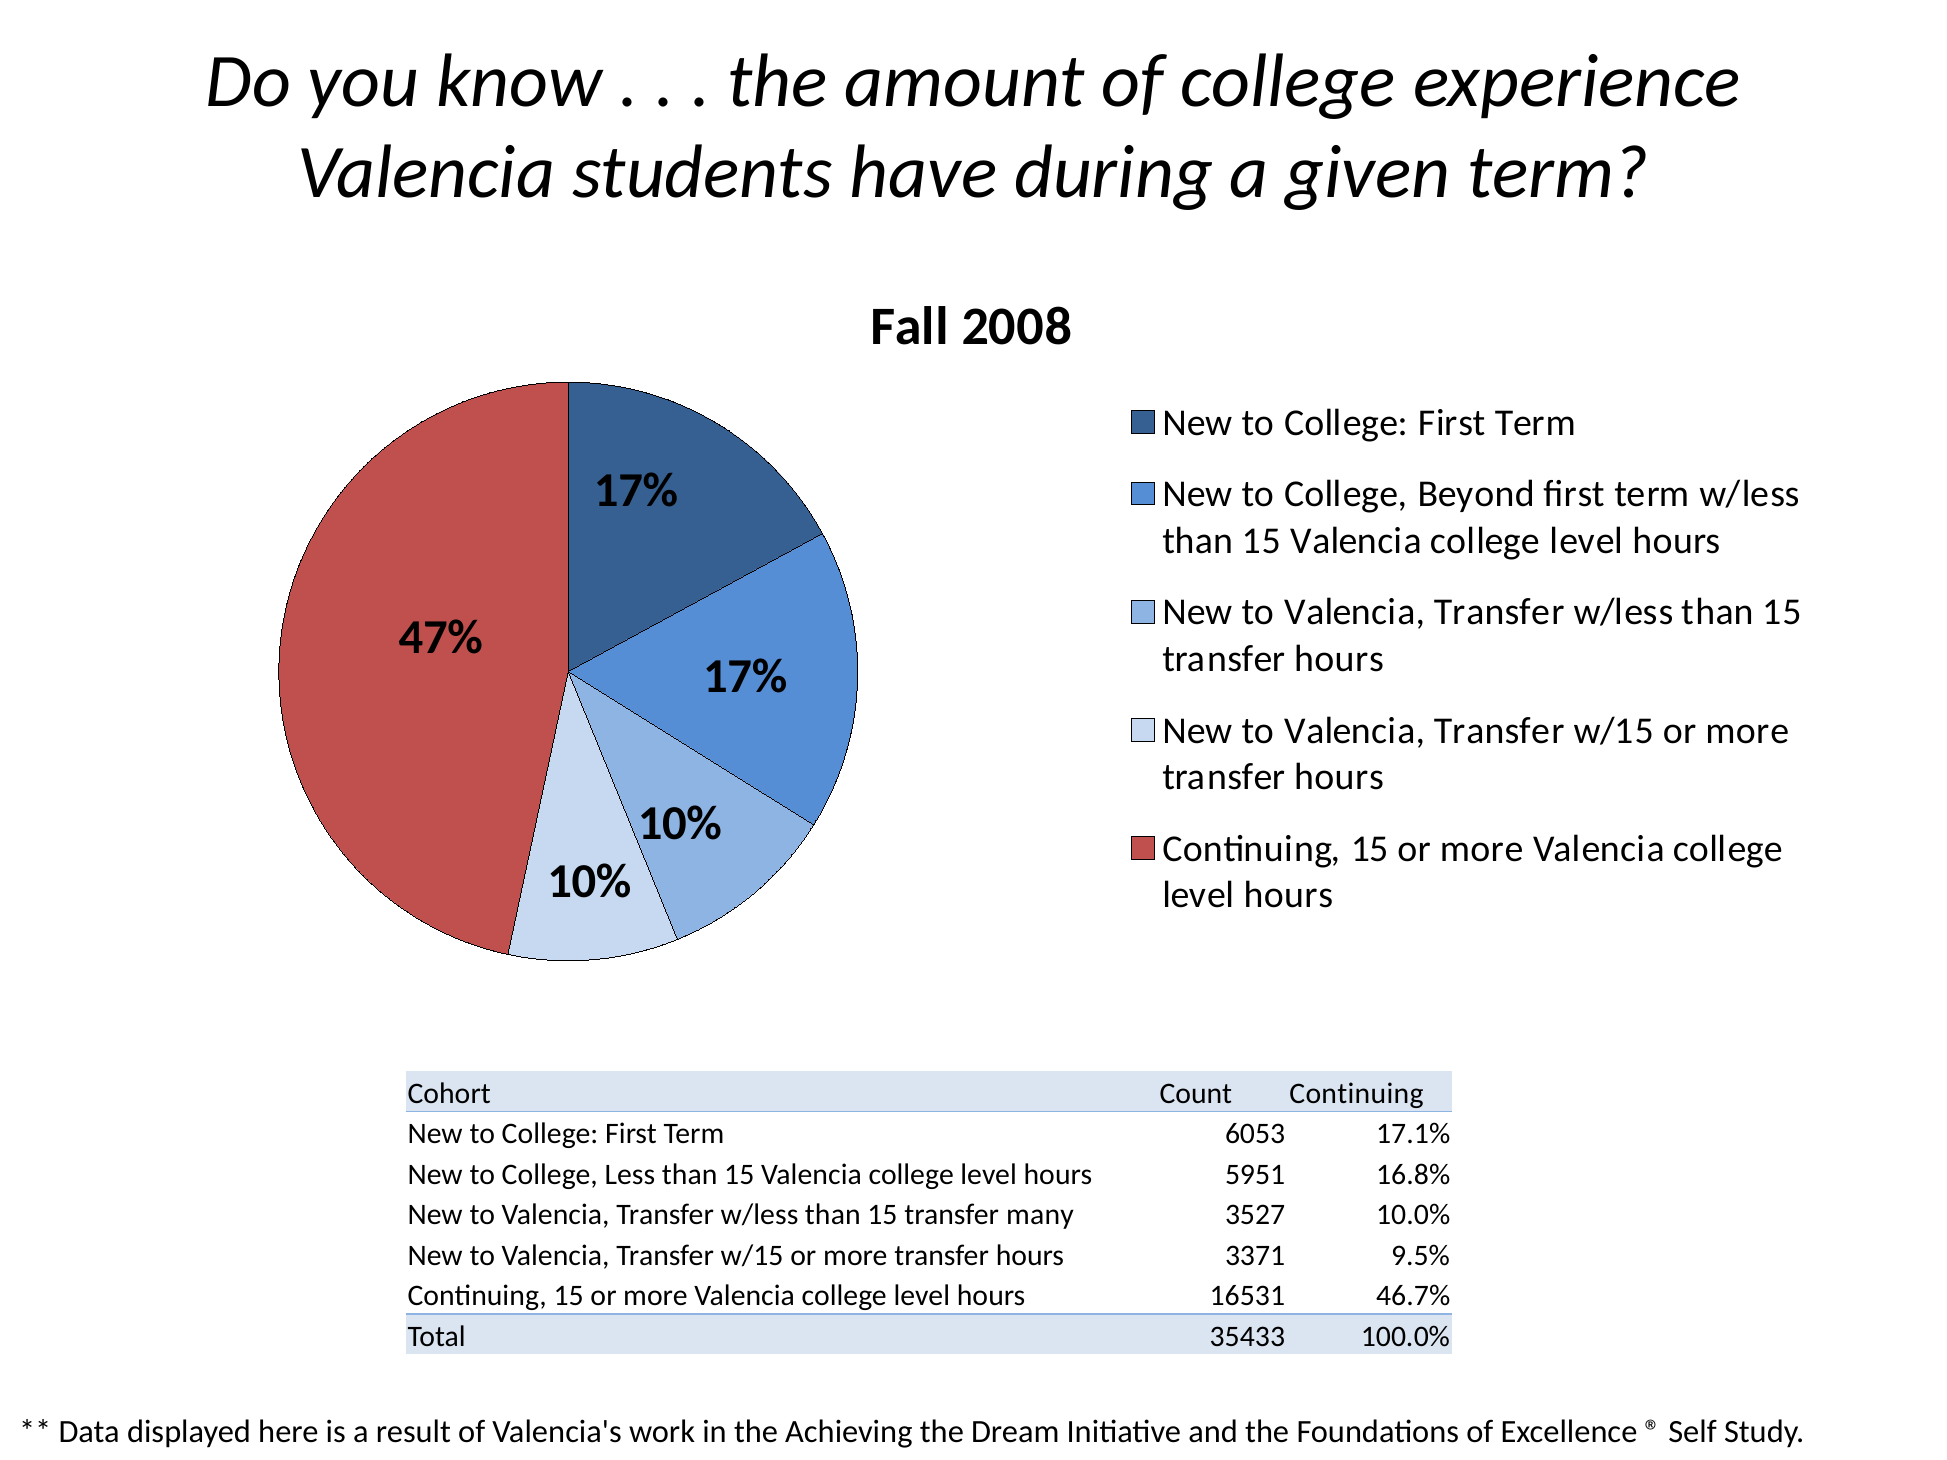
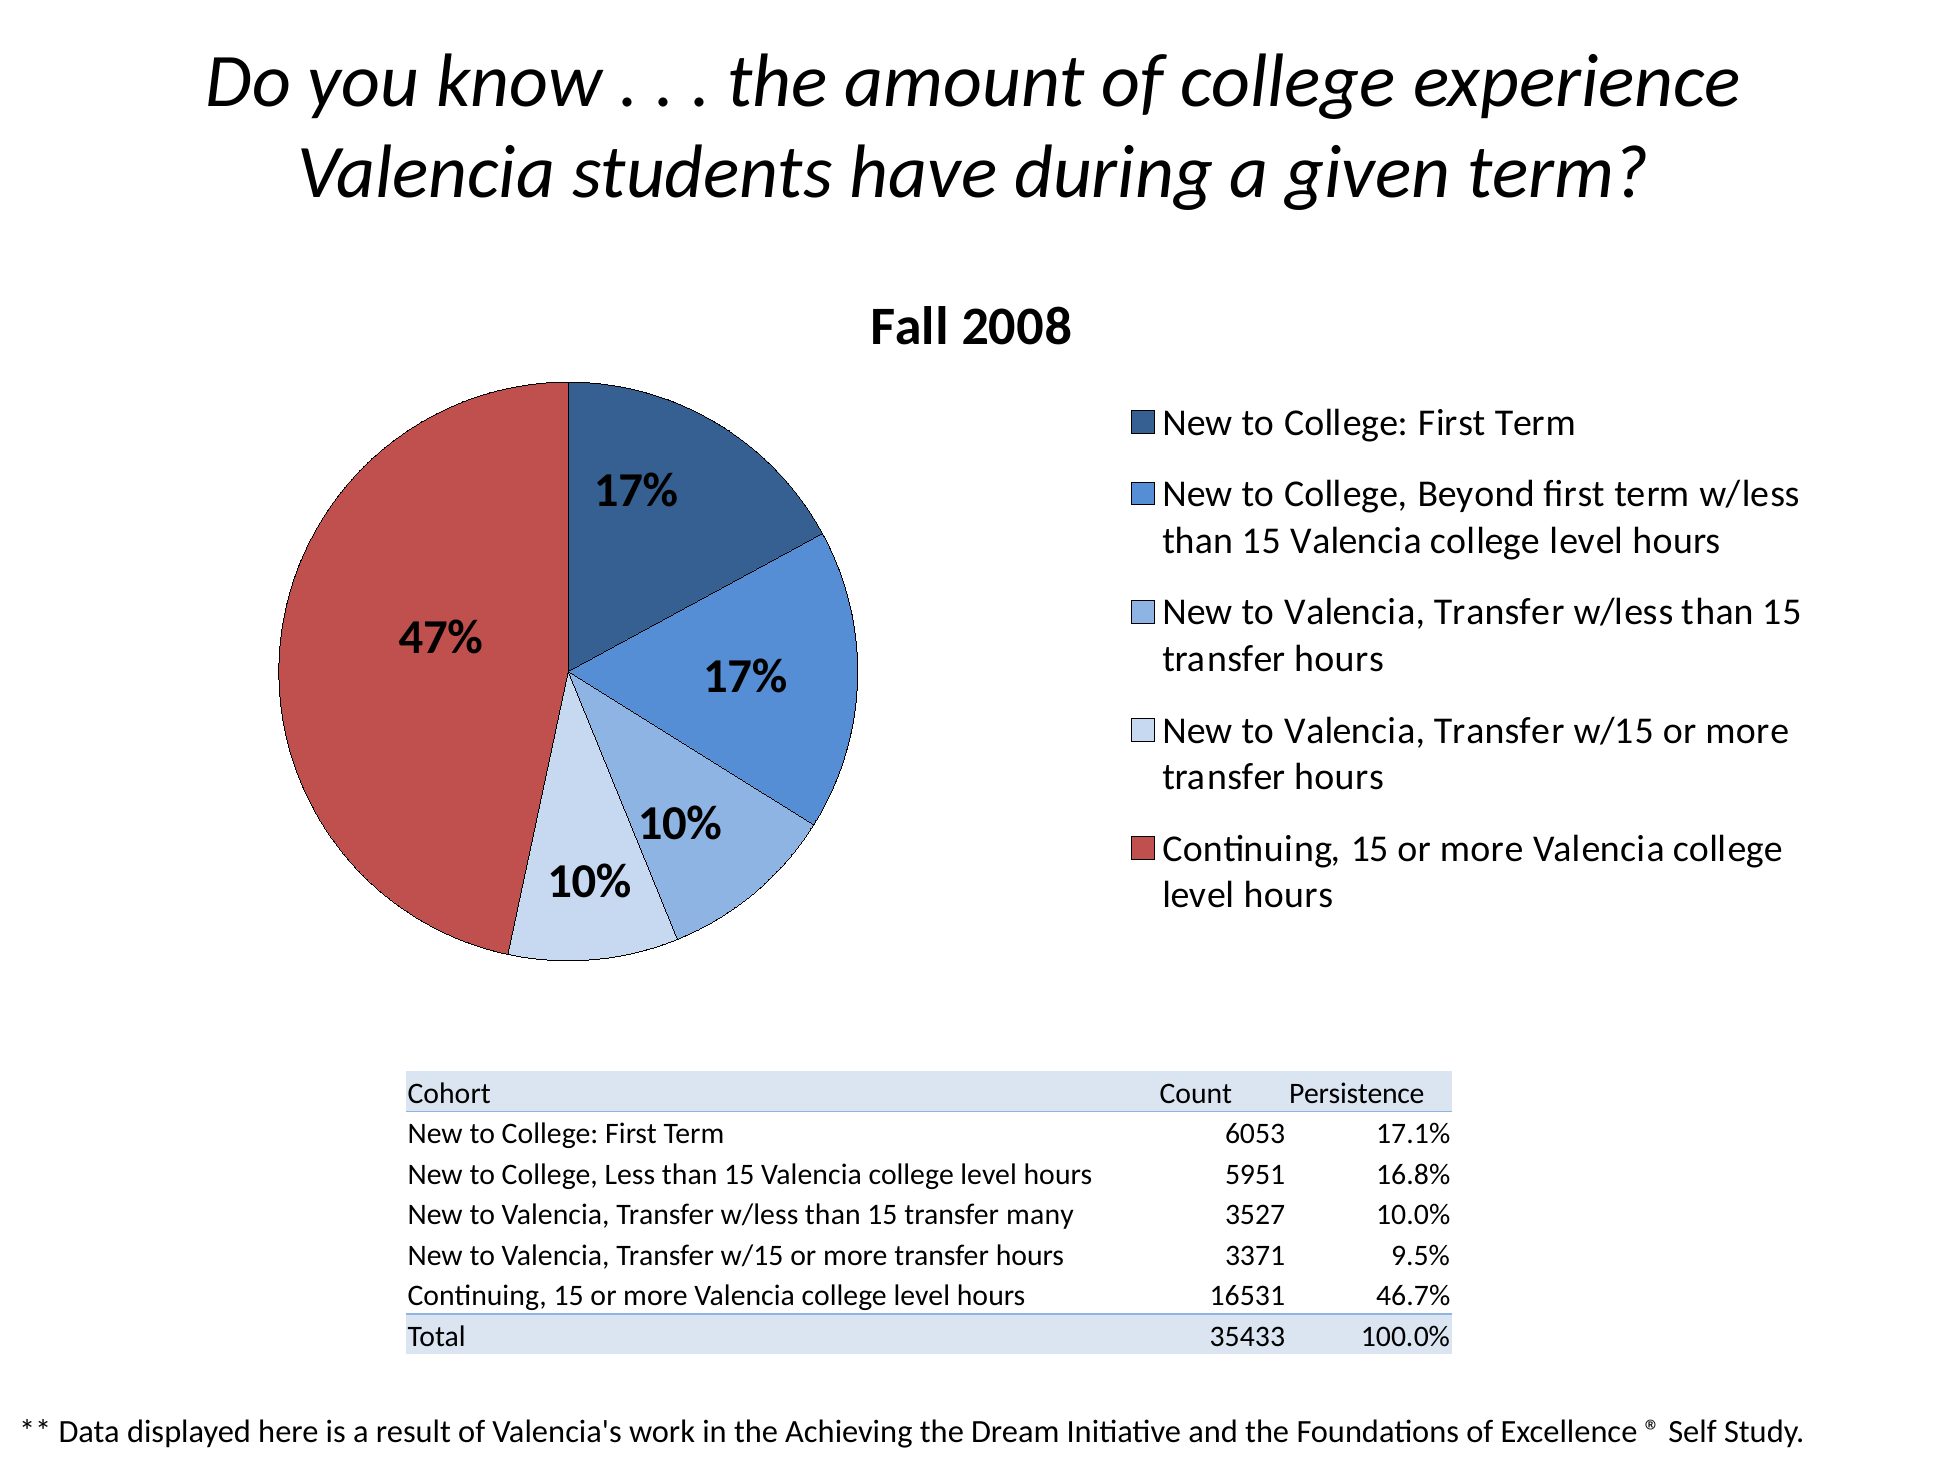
Count Continuing: Continuing -> Persistence (1357, 1093)
